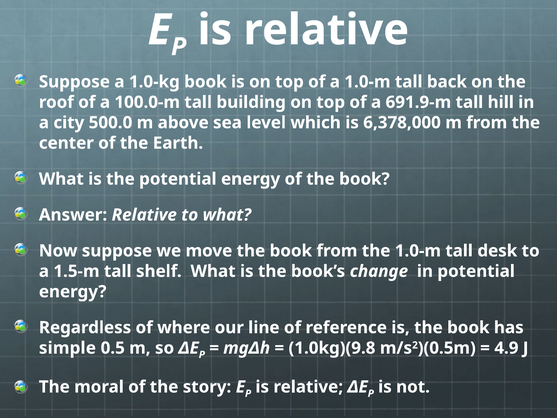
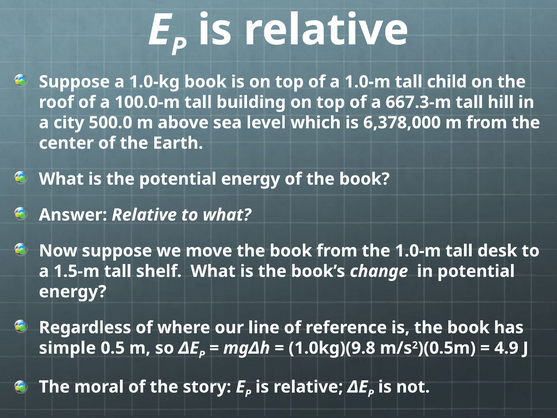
back: back -> child (447, 82)
691.9-m: 691.9-m -> 667.3-m (418, 102)
